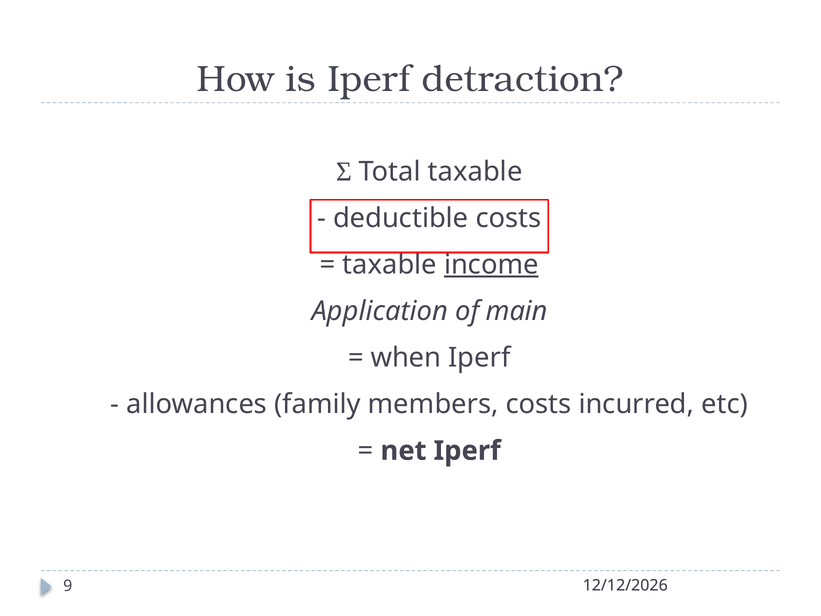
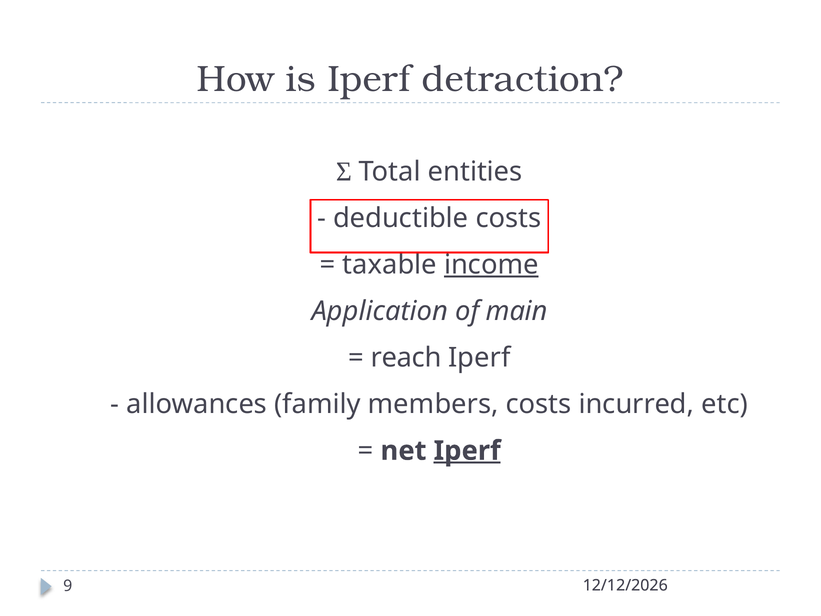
Total taxable: taxable -> entities (475, 172)
when: when -> reach (406, 358)
Iperf underline: none -> present (467, 451)
